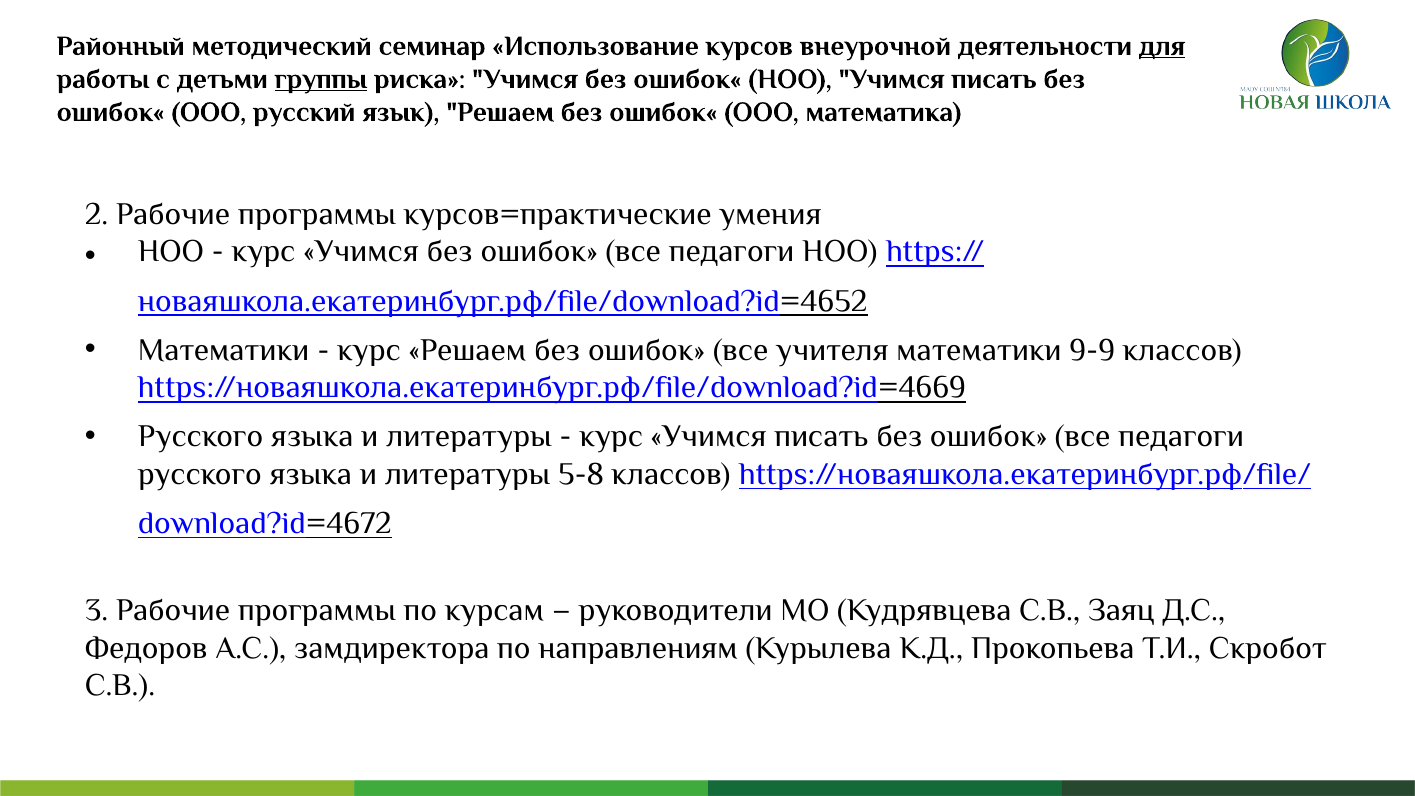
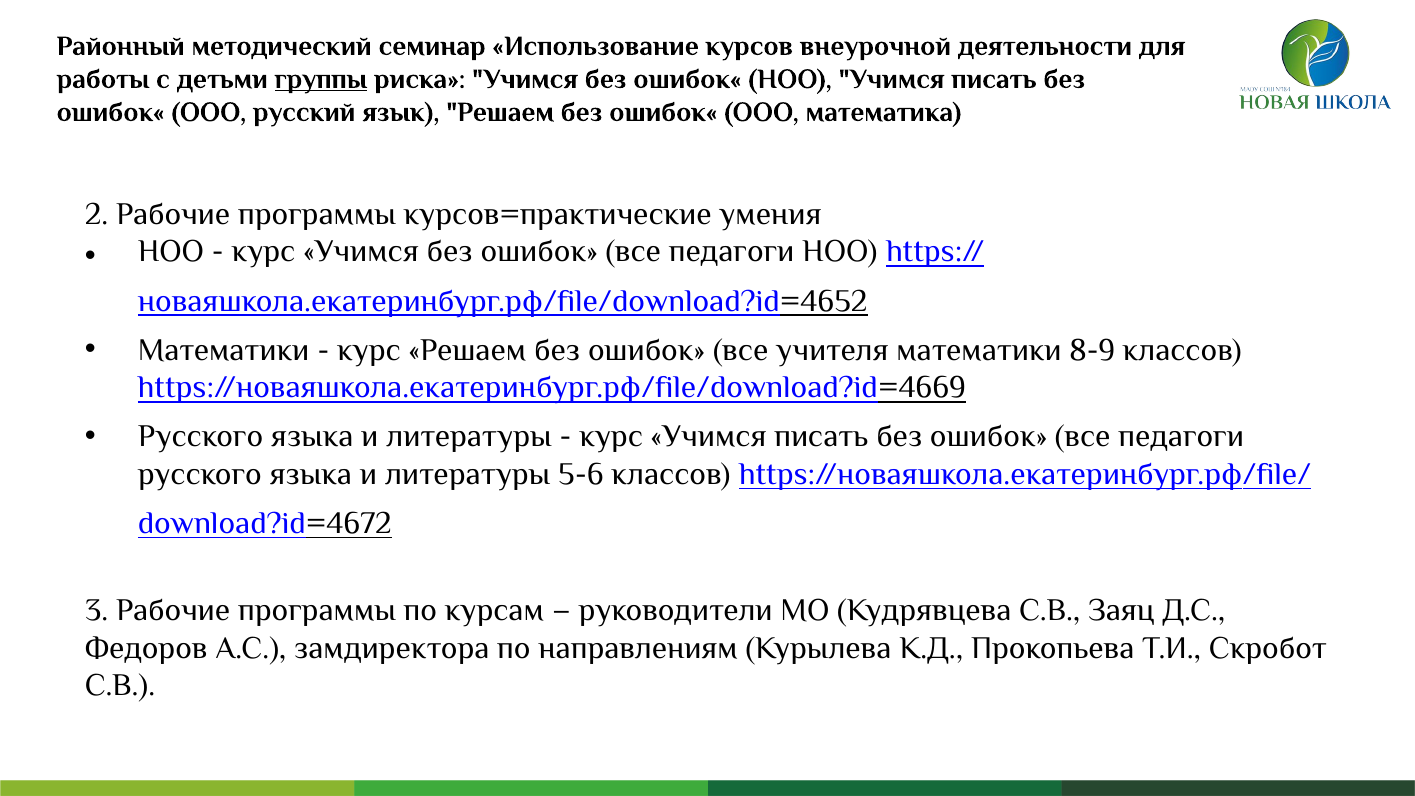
для underline: present -> none (1162, 46)
9-9: 9-9 -> 8-9 (1092, 350)
5-8: 5-8 -> 5-6 (581, 474)
